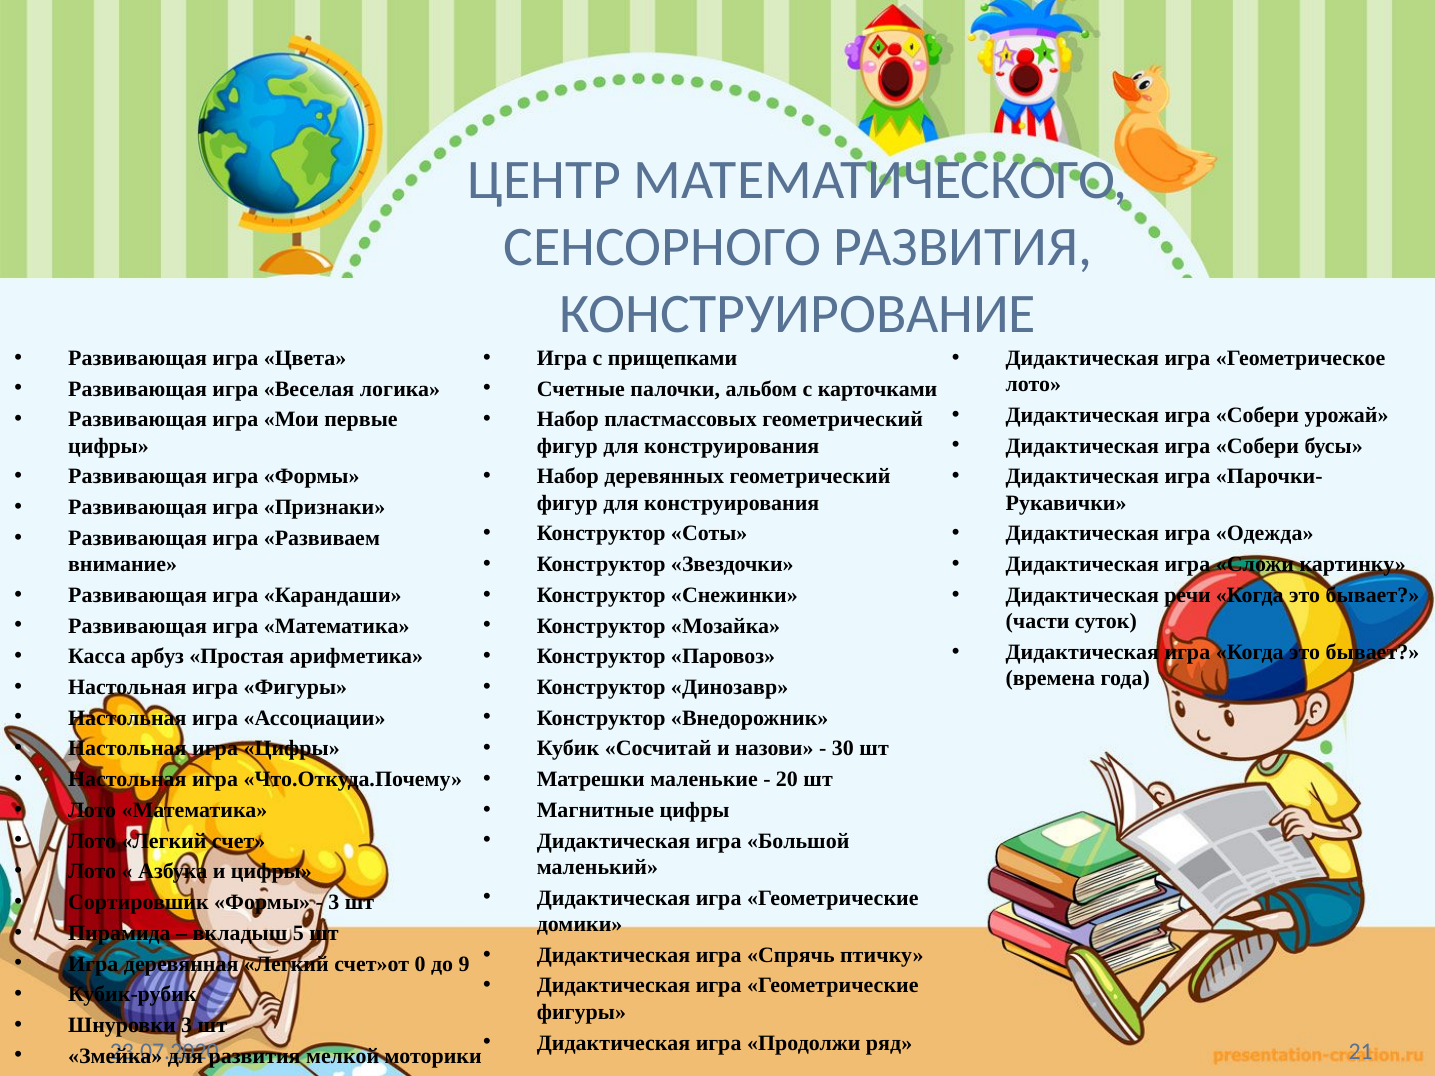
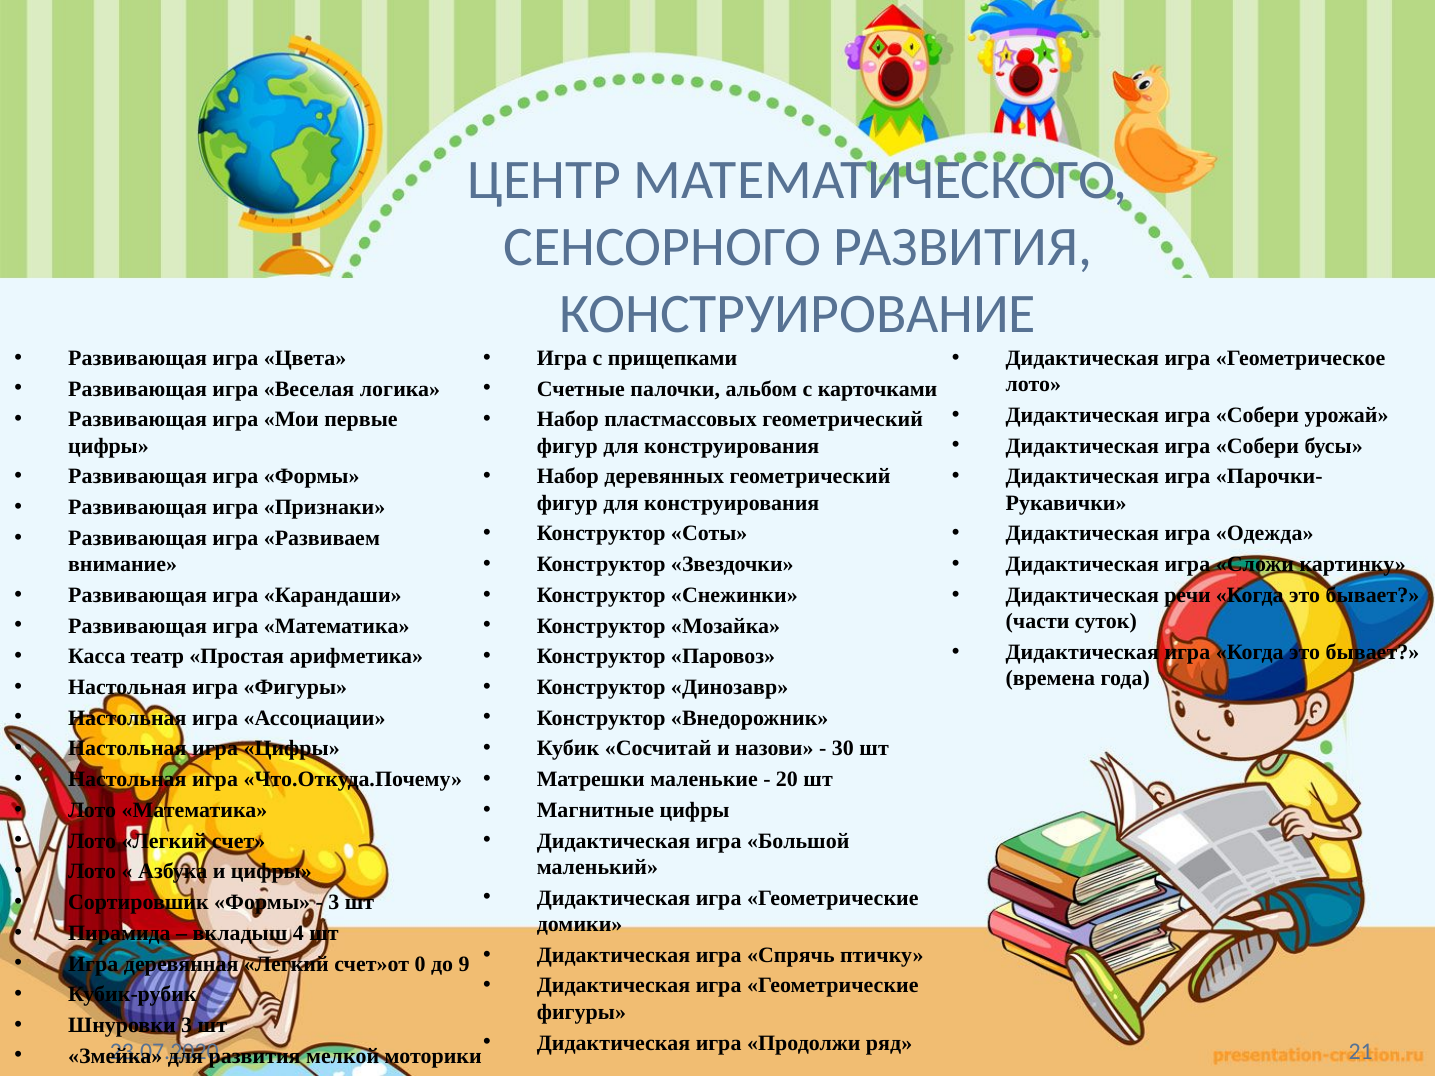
арбуз: арбуз -> театр (157, 657)
5: 5 -> 4 (298, 933)
